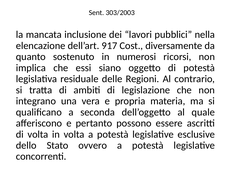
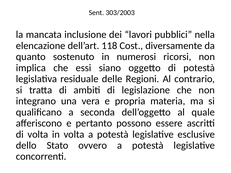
917: 917 -> 118 (109, 46)
